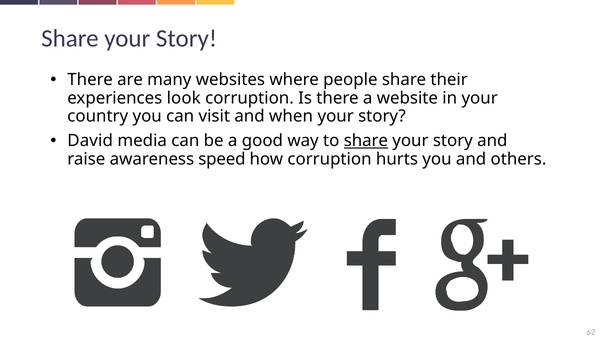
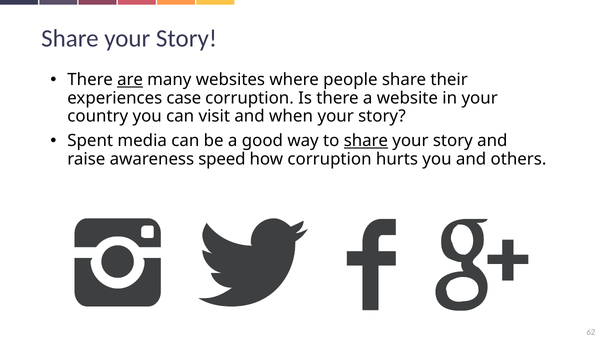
are underline: none -> present (130, 80)
look: look -> case (184, 98)
David: David -> Spent (90, 141)
